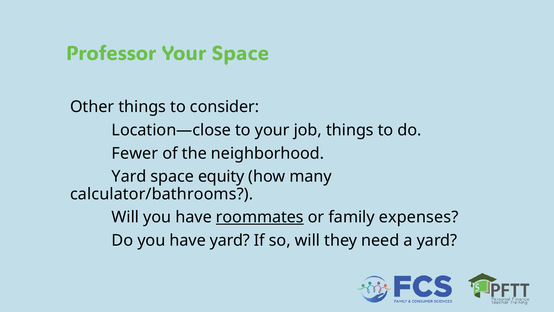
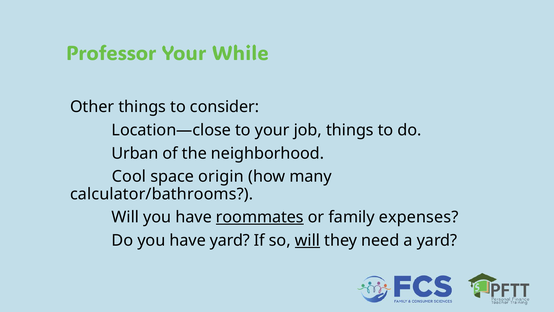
Your Space: Space -> While (240, 53)
Fewer: Fewer -> Urban (135, 153)
Yard: Yard -> Cool (129, 176)
equity: equity -> origin (221, 176)
will underline: none -> present (307, 240)
